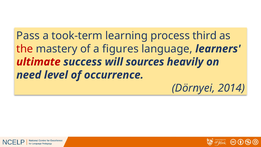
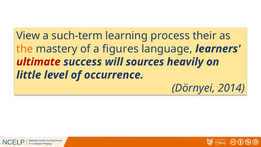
Pass: Pass -> View (28, 36)
took-term: took-term -> such-term (77, 36)
third: third -> their (205, 36)
the colour: red -> orange (25, 49)
need: need -> little (29, 75)
